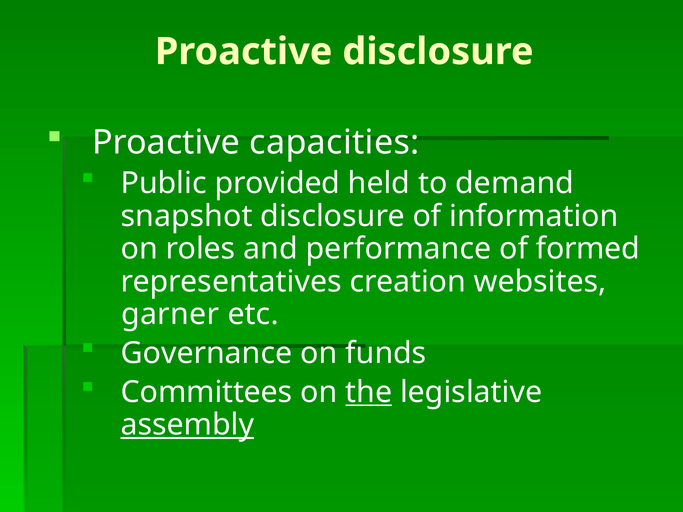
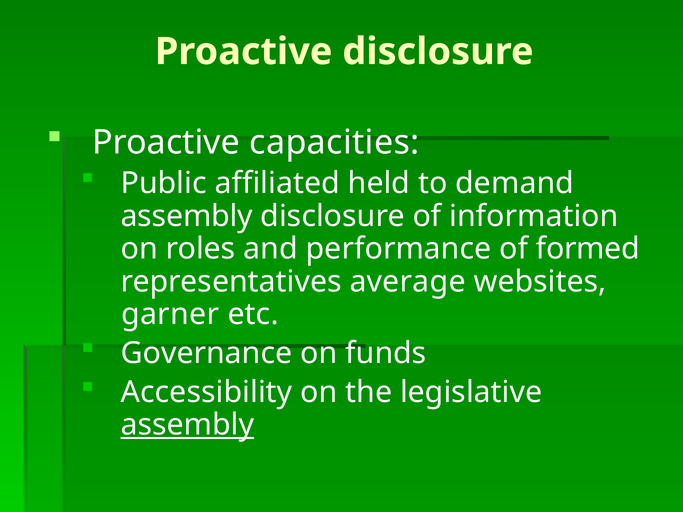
provided: provided -> affiliated (277, 183)
snapshot: snapshot -> assembly (187, 216)
creation: creation -> average (408, 282)
Committees: Committees -> Accessibility (207, 392)
the underline: present -> none (369, 392)
